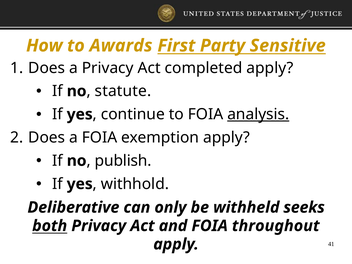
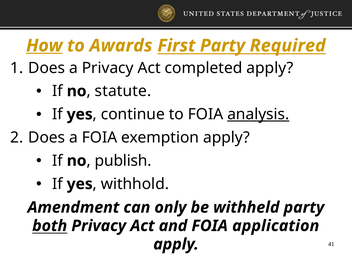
How underline: none -> present (44, 46)
Sensitive: Sensitive -> Required (288, 46)
Deliberative: Deliberative -> Amendment (73, 207)
withheld seeks: seeks -> party (304, 207)
throughout: throughout -> application (276, 226)
